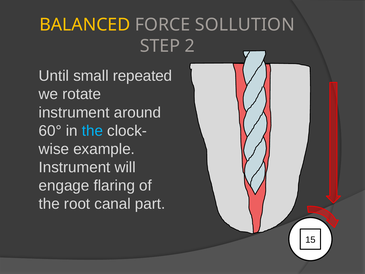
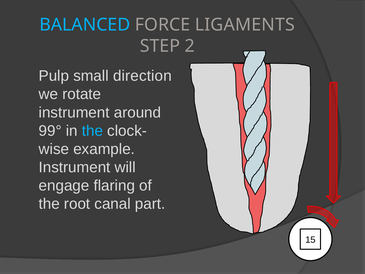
BALANCED colour: yellow -> light blue (85, 25)
SOLLUTION: SOLLUTION -> LIGAMENTS (245, 25)
Until: Until -> Pulp (54, 76)
repeated: repeated -> direction (142, 76)
60°: 60° -> 99° (50, 131)
